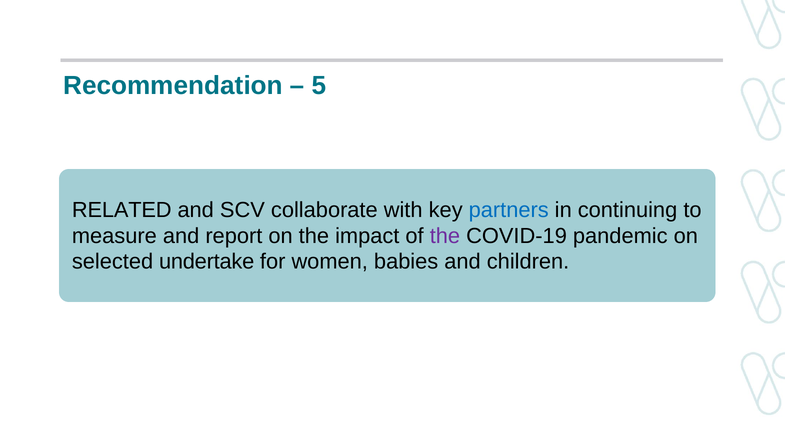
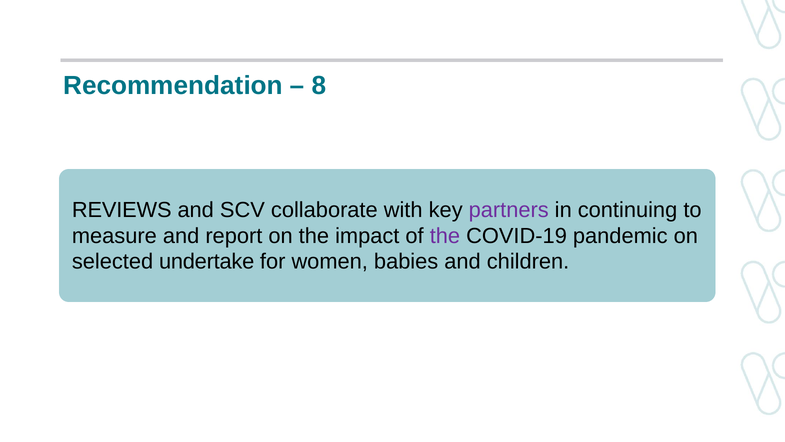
5: 5 -> 8 (319, 85)
RELATED: RELATED -> REVIEWS (122, 210)
partners colour: blue -> purple (509, 210)
